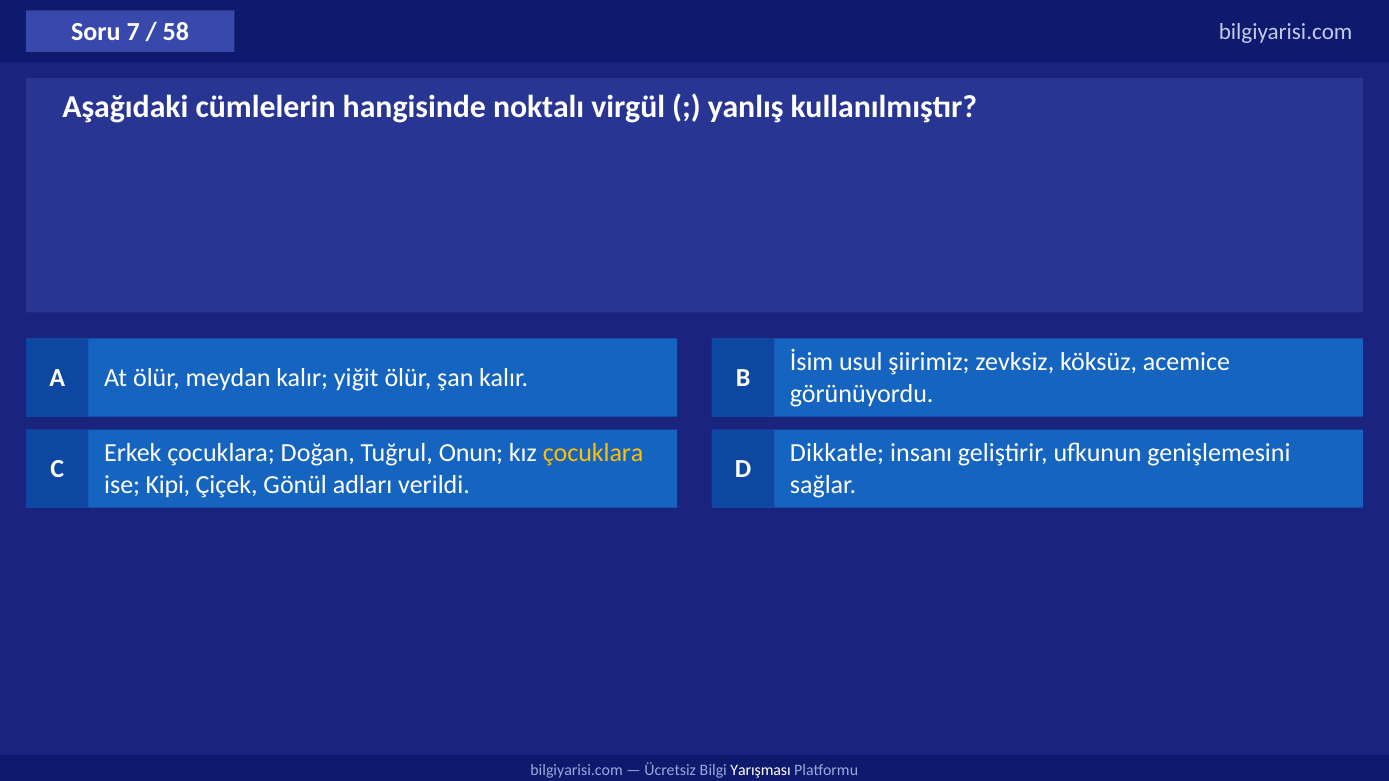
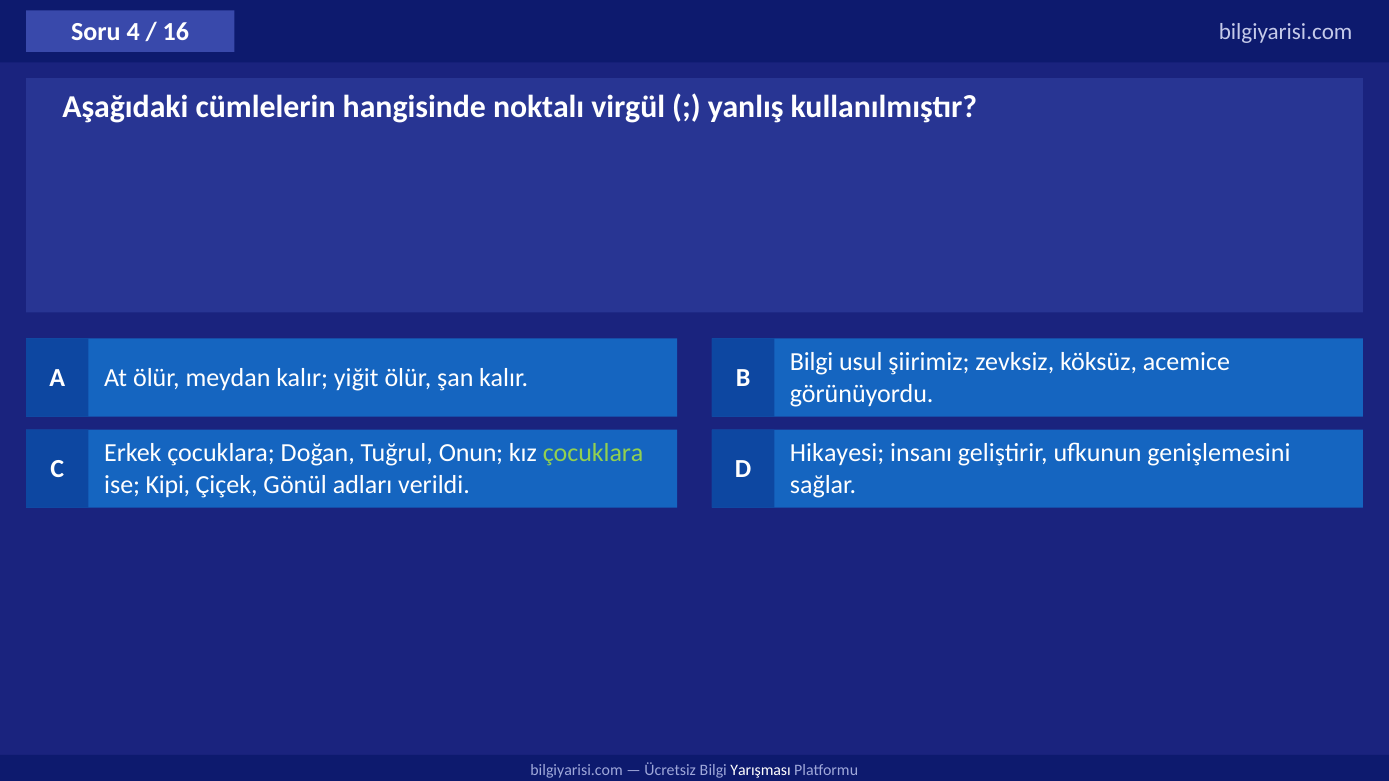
7: 7 -> 4 (133, 32)
58: 58 -> 16 (176, 32)
İsim: İsim -> Bilgi (812, 362)
çocuklara colour: yellow -> light green (593, 453)
Dikkatle: Dikkatle -> Hikayesi (837, 453)
